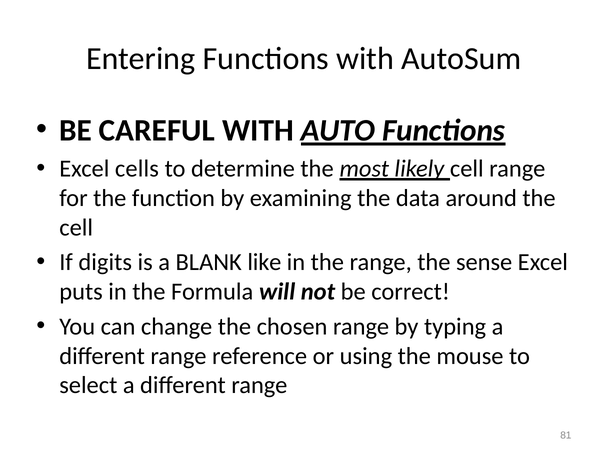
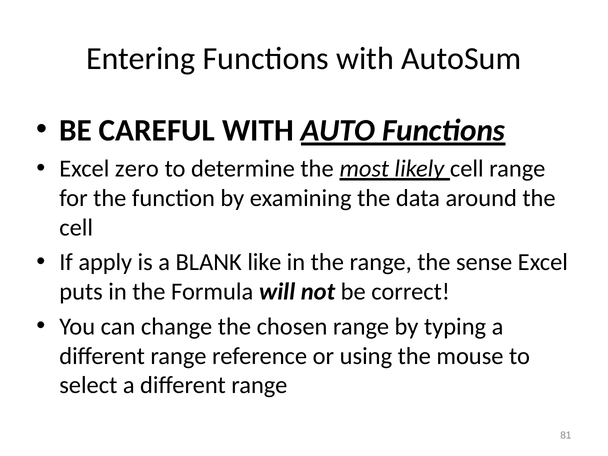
cells: cells -> zero (137, 169)
digits: digits -> apply (105, 262)
